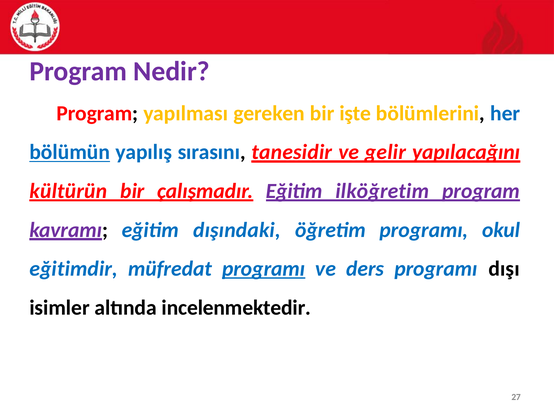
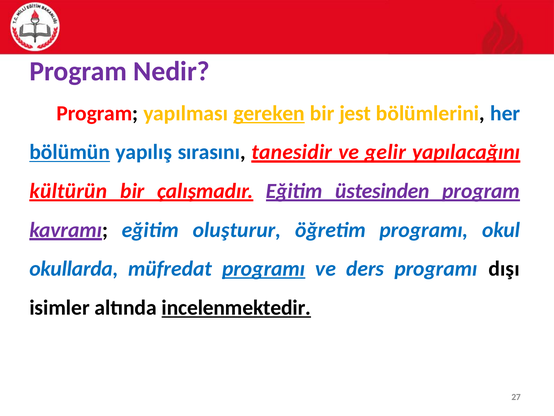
gereken underline: none -> present (269, 113)
işte: işte -> jest (355, 113)
ilköğretim: ilköğretim -> üstesinden (382, 191)
dışındaki: dışındaki -> oluşturur (237, 230)
eğitimdir: eğitimdir -> okullarda (74, 268)
incelenmektedir underline: none -> present (236, 307)
